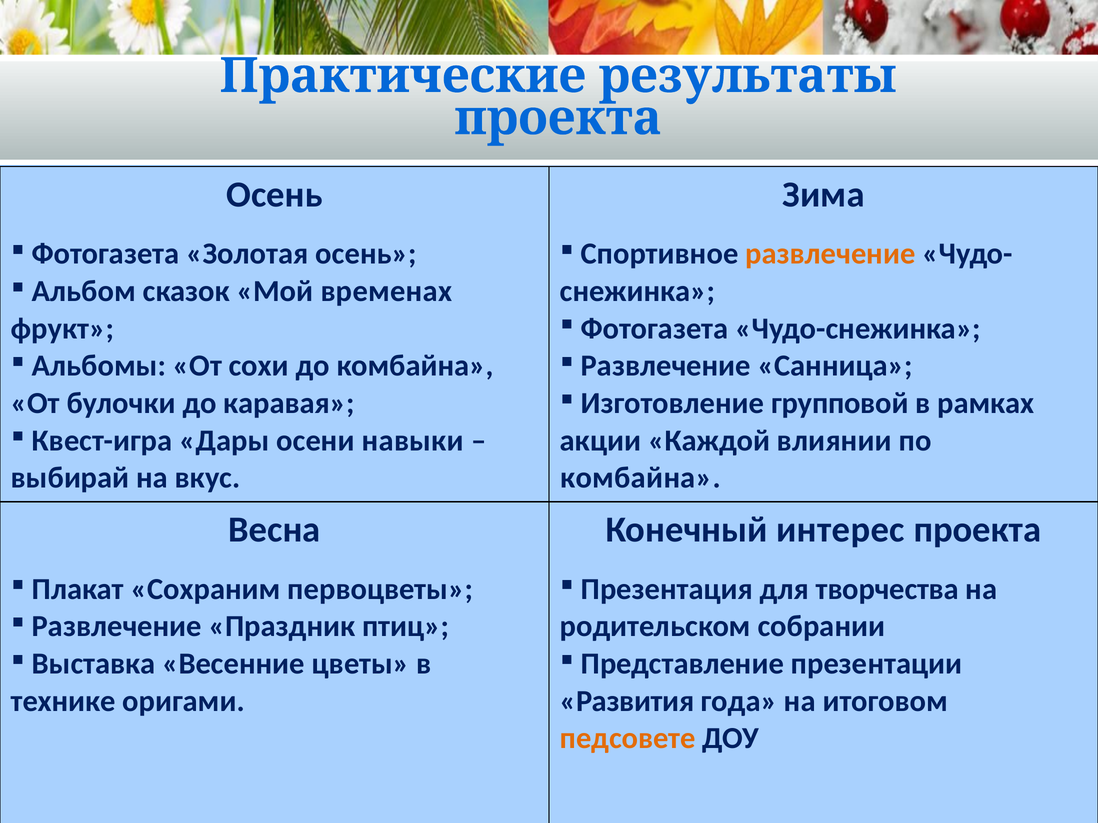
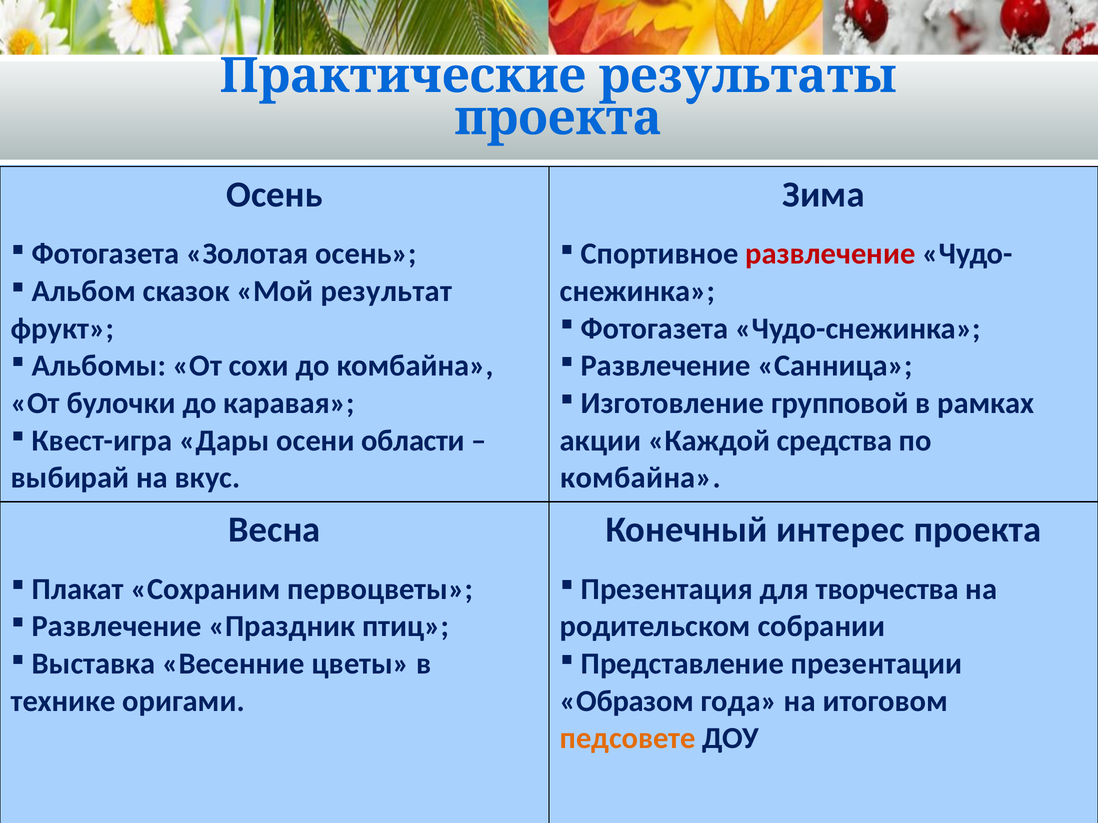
развлечение colour: orange -> red (830, 254)
временах: временах -> результат (386, 291)
навыки: навыки -> области (413, 441)
влиянии: влиянии -> средства (835, 441)
Развития: Развития -> Образом (627, 701)
